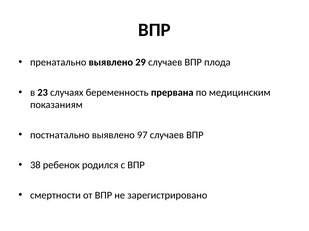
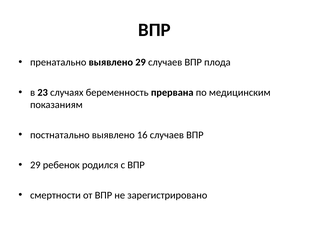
97: 97 -> 16 (142, 135)
38: 38 -> 29 (35, 166)
